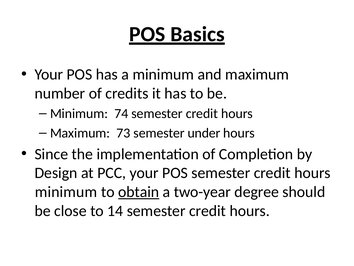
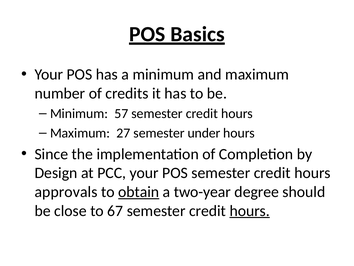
74: 74 -> 57 (121, 113)
73: 73 -> 27 (123, 133)
minimum: minimum -> approvals (66, 192)
14: 14 -> 67 (115, 210)
hours underline: none -> present (250, 210)
